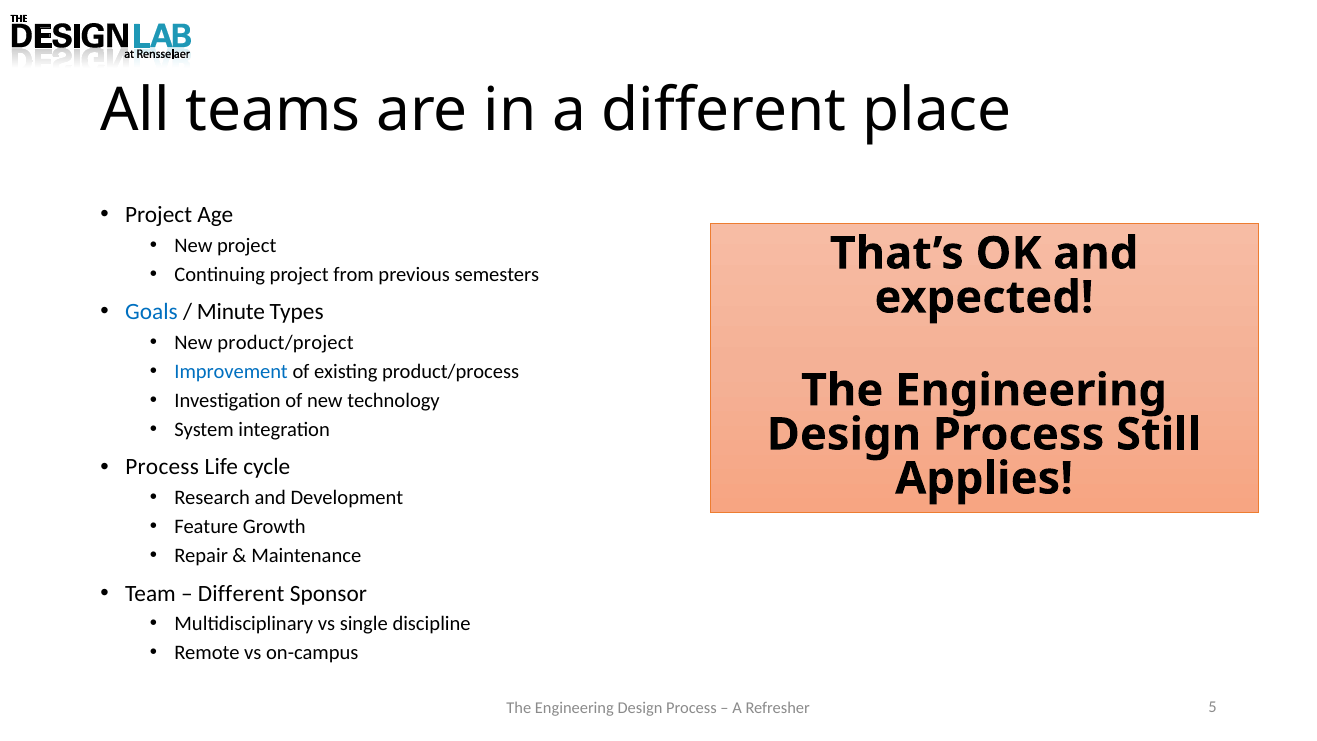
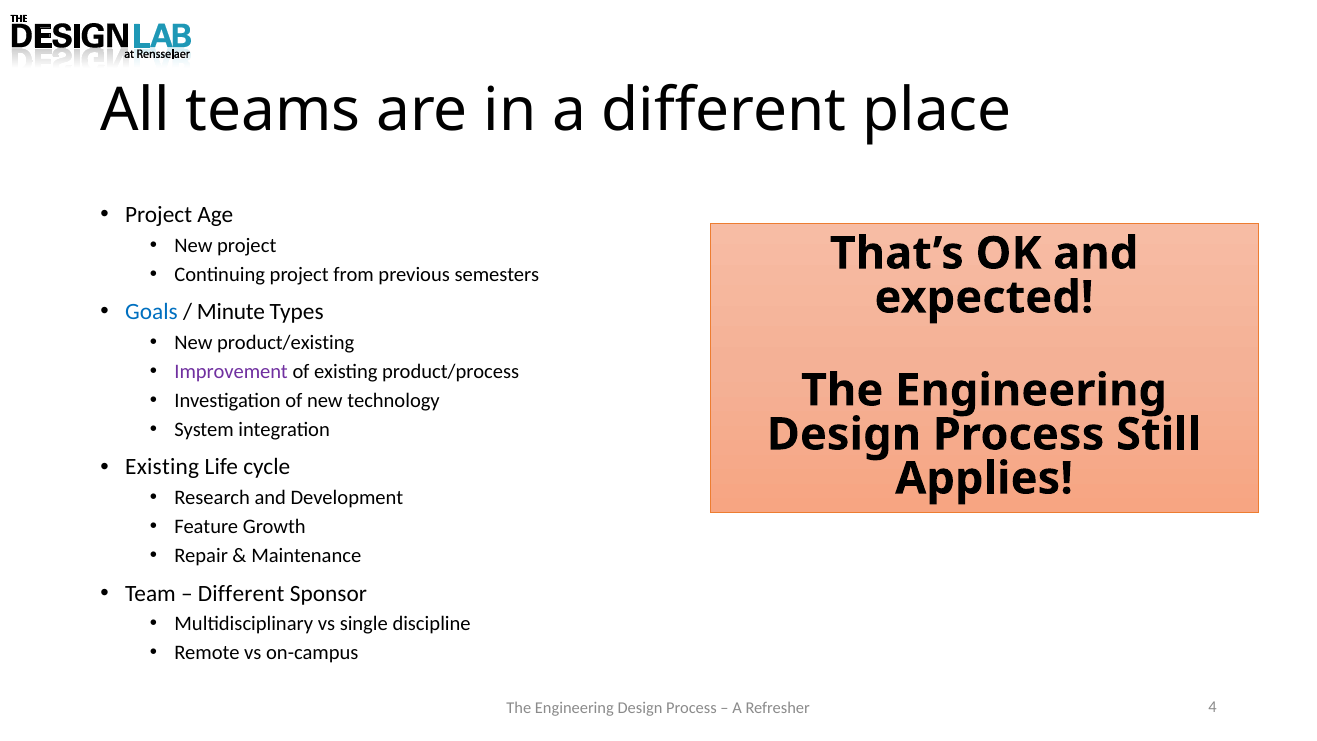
product/project: product/project -> product/existing (286, 342)
Improvement colour: blue -> purple (231, 371)
Process: Process -> Existing (162, 467)
5: 5 -> 4 (1212, 707)
